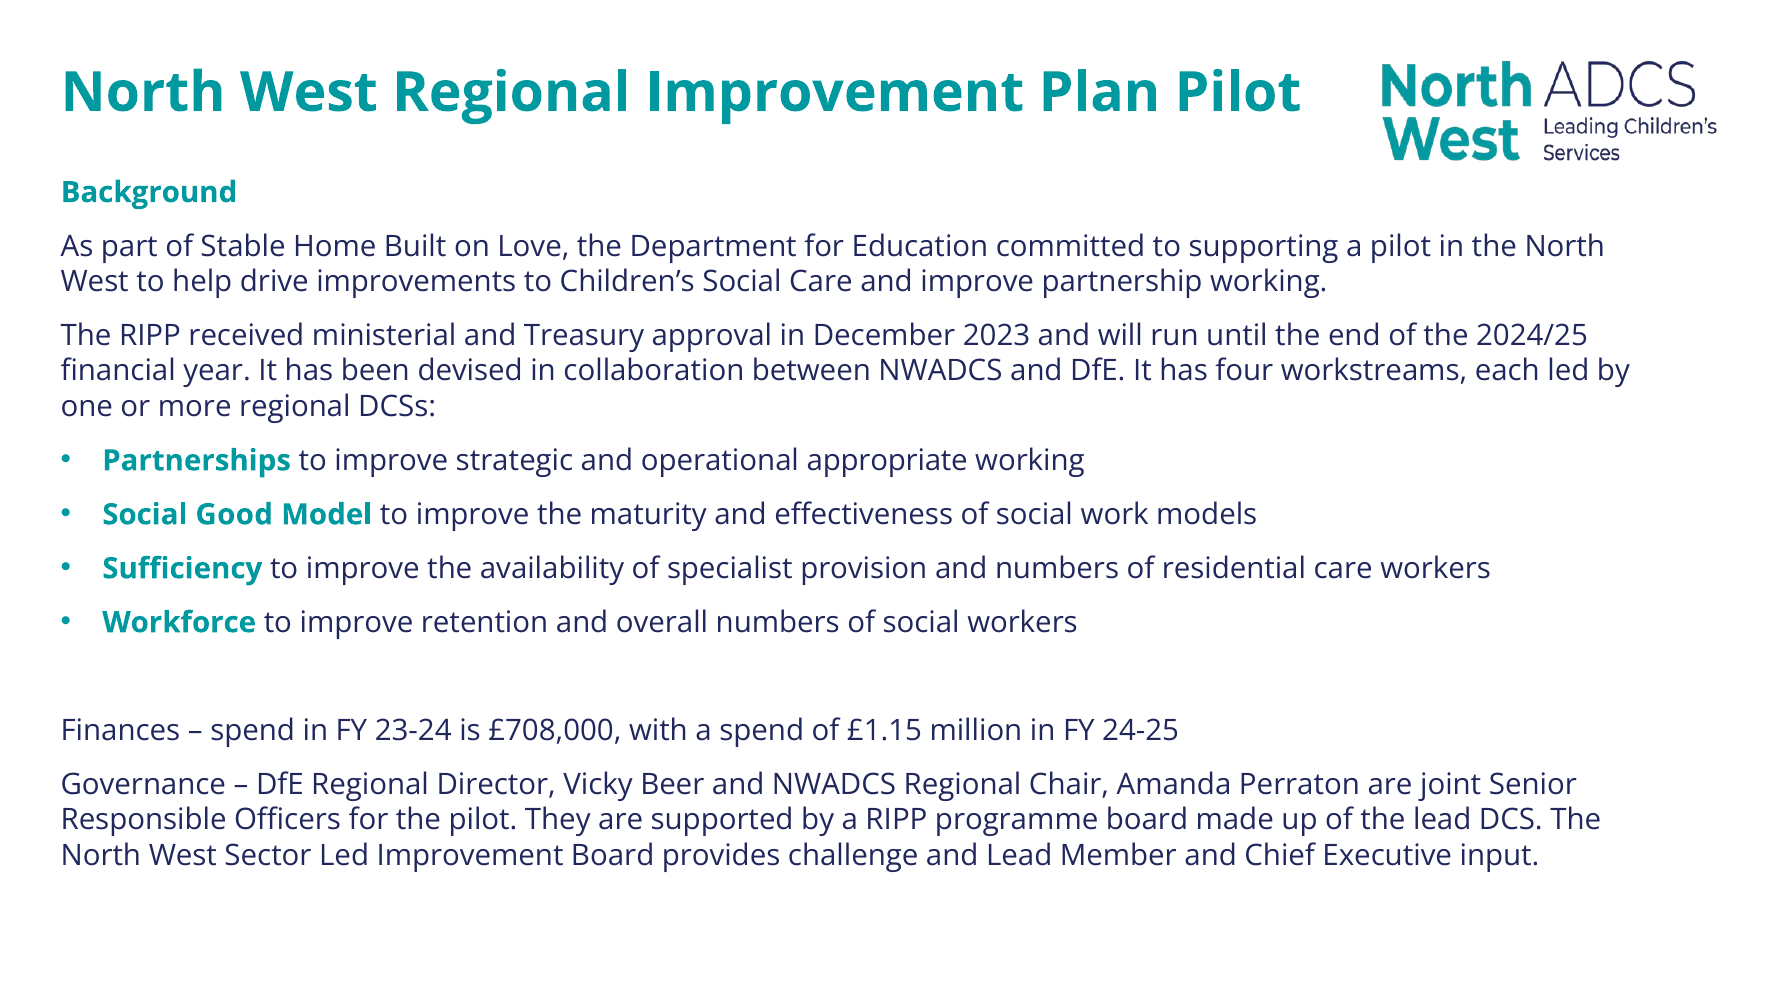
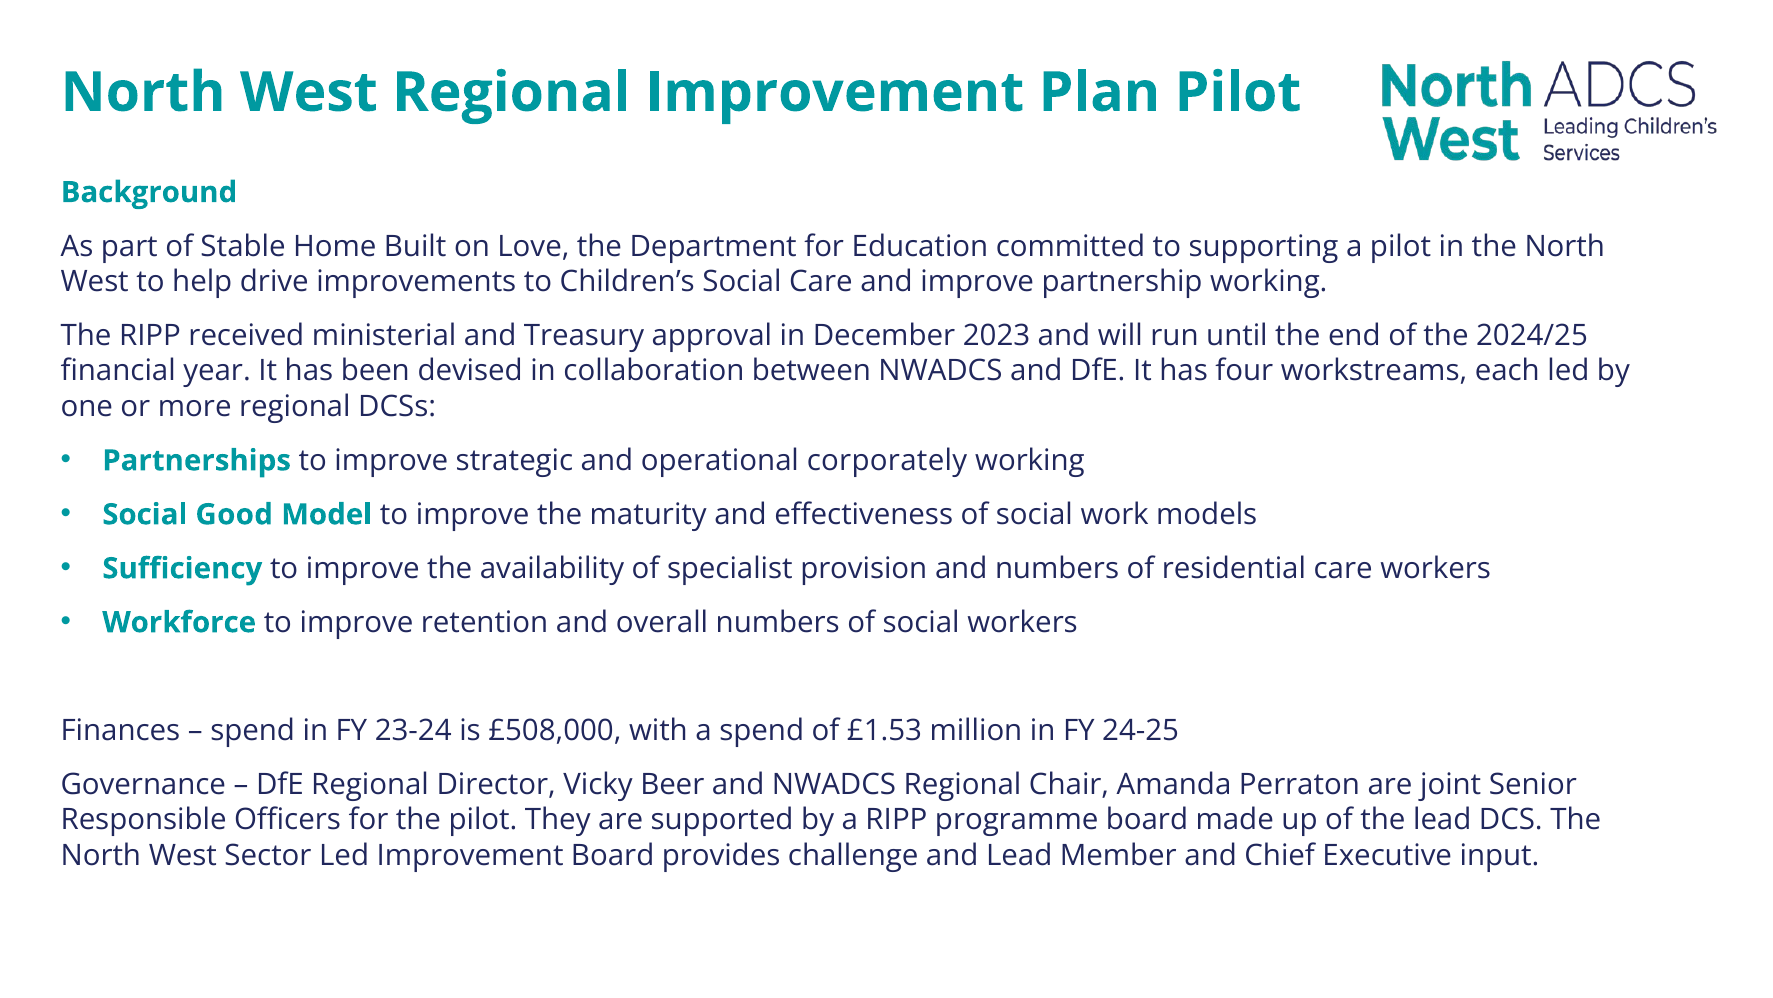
appropriate: appropriate -> corporately (887, 460)
£708,000: £708,000 -> £508,000 (555, 730)
£1.15: £1.15 -> £1.53 (884, 730)
